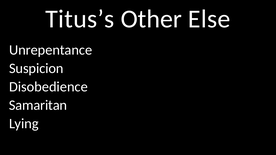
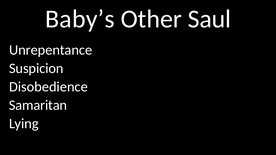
Titus’s: Titus’s -> Baby’s (80, 19)
Else: Else -> Saul (209, 19)
